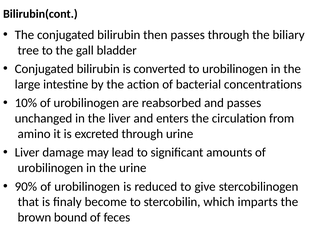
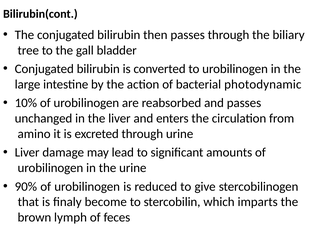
concentrations: concentrations -> photodynamic (263, 85)
bound: bound -> lymph (71, 218)
